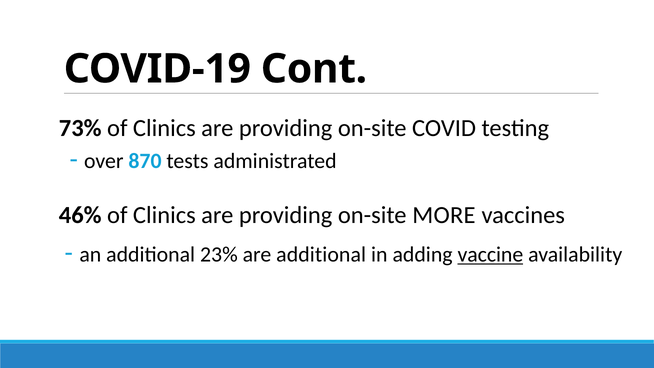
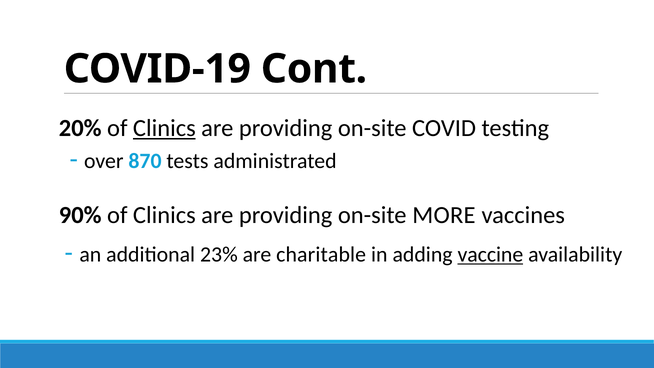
73%: 73% -> 20% (80, 128)
Clinics underline: none -> present (164, 128)
46%: 46% -> 90% (80, 215)
are additional: additional -> charitable (321, 254)
